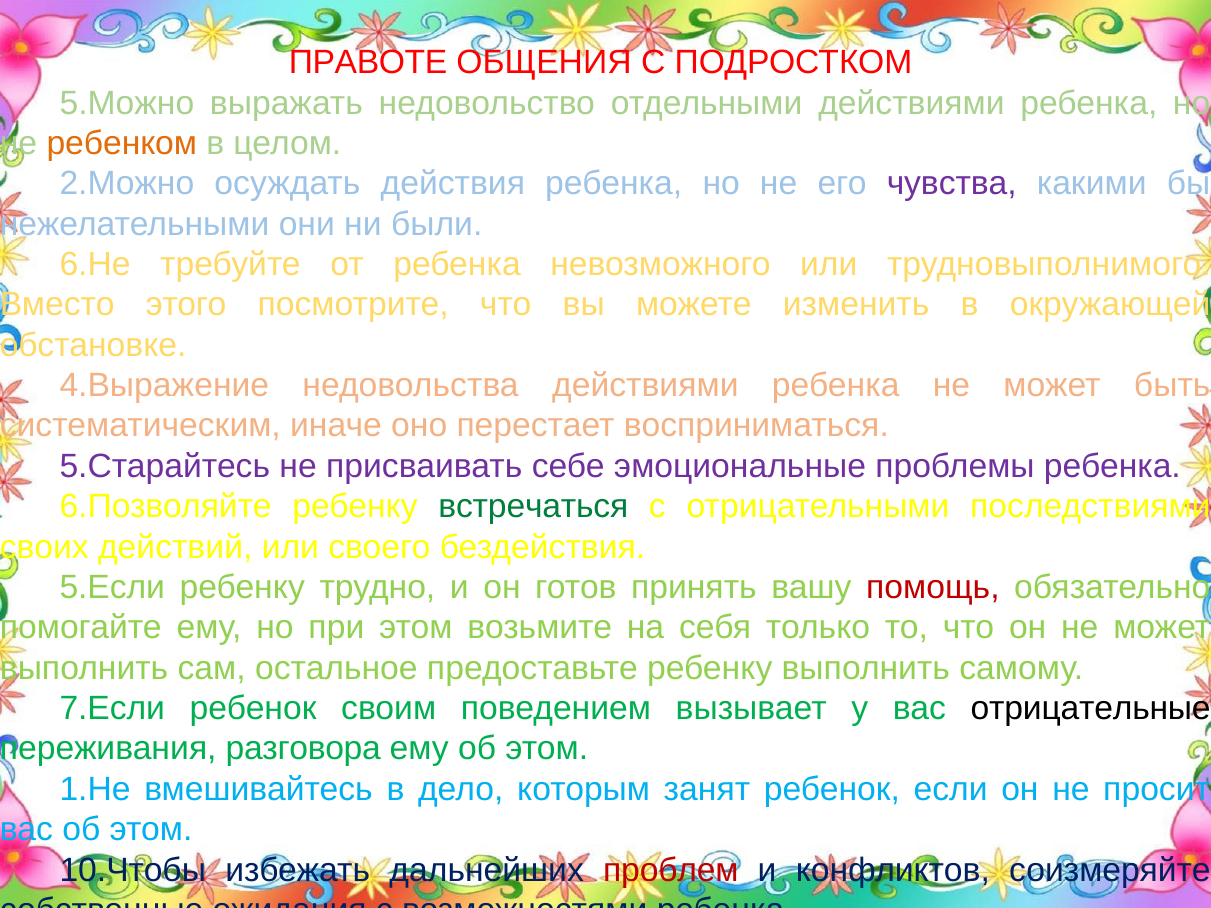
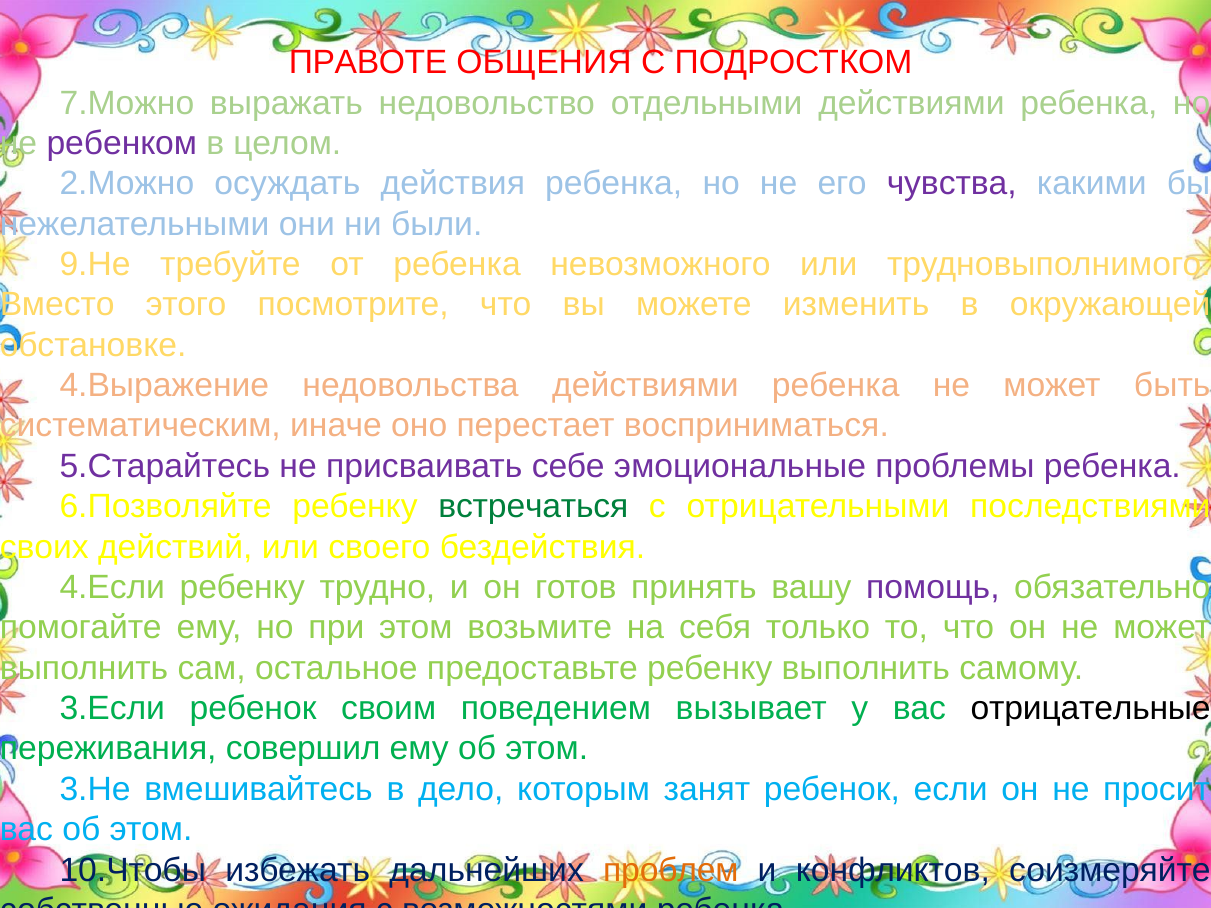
5.Можно: 5.Можно -> 7.Можно (127, 103)
ребенком colour: orange -> purple (122, 143)
6.Не: 6.Не -> 9.Не (95, 264)
5.Если: 5.Если -> 4.Если (112, 588)
помощь colour: red -> purple (933, 588)
7.Если: 7.Если -> 3.Если (112, 709)
разговора: разговора -> совершил (303, 749)
1.Не: 1.Не -> 3.Не (95, 789)
проблем colour: red -> orange (671, 870)
